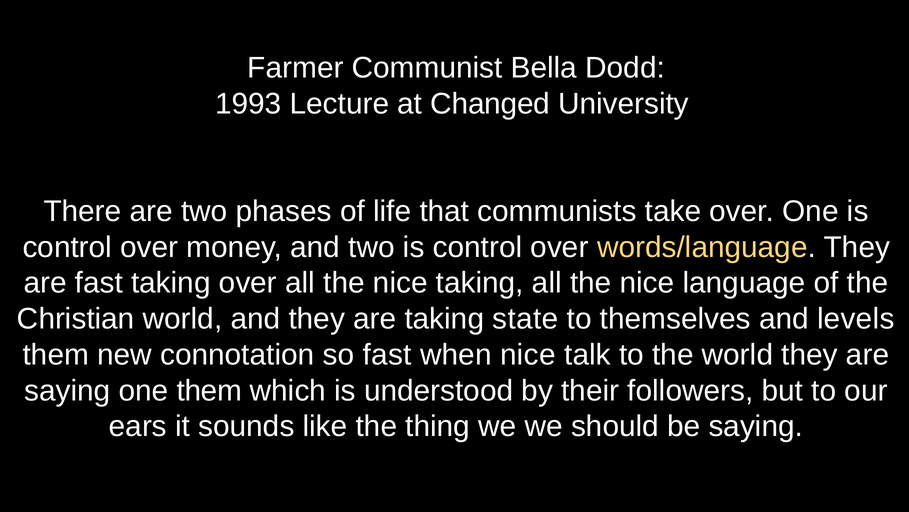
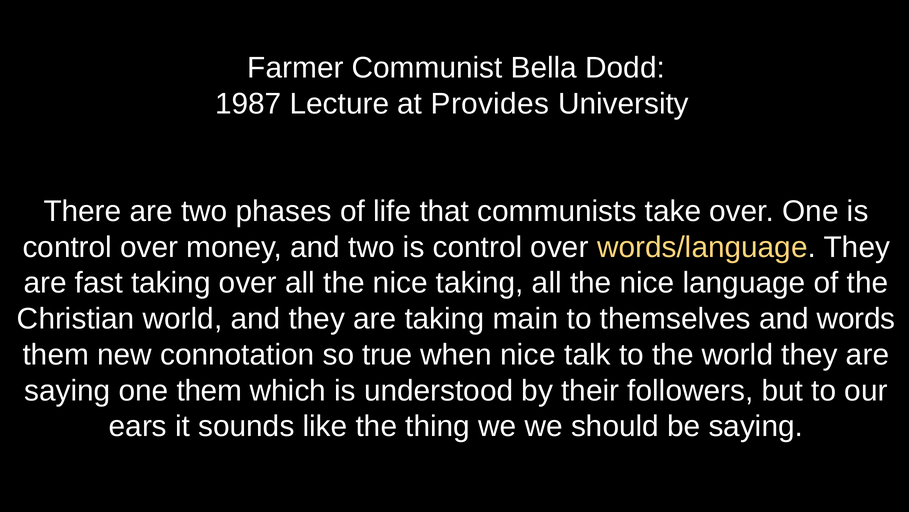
1993: 1993 -> 1987 (248, 104)
Changed: Changed -> Provides (490, 104)
state: state -> main (525, 319)
levels: levels -> words (856, 319)
so fast: fast -> true (387, 354)
